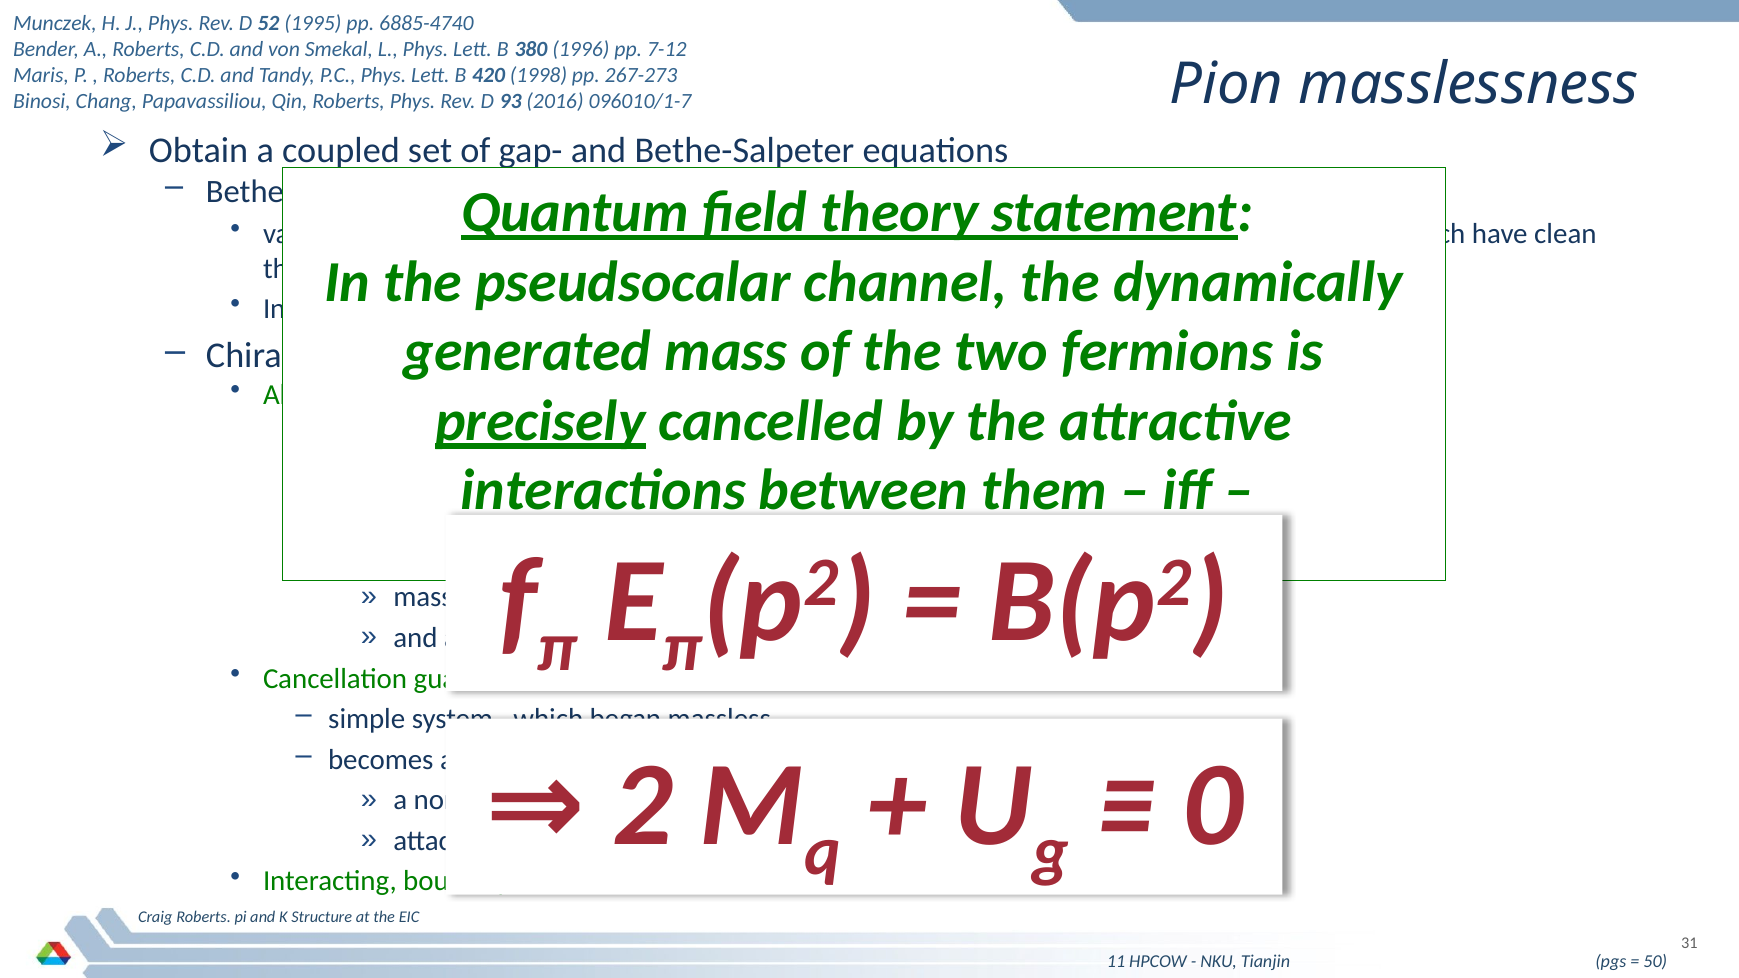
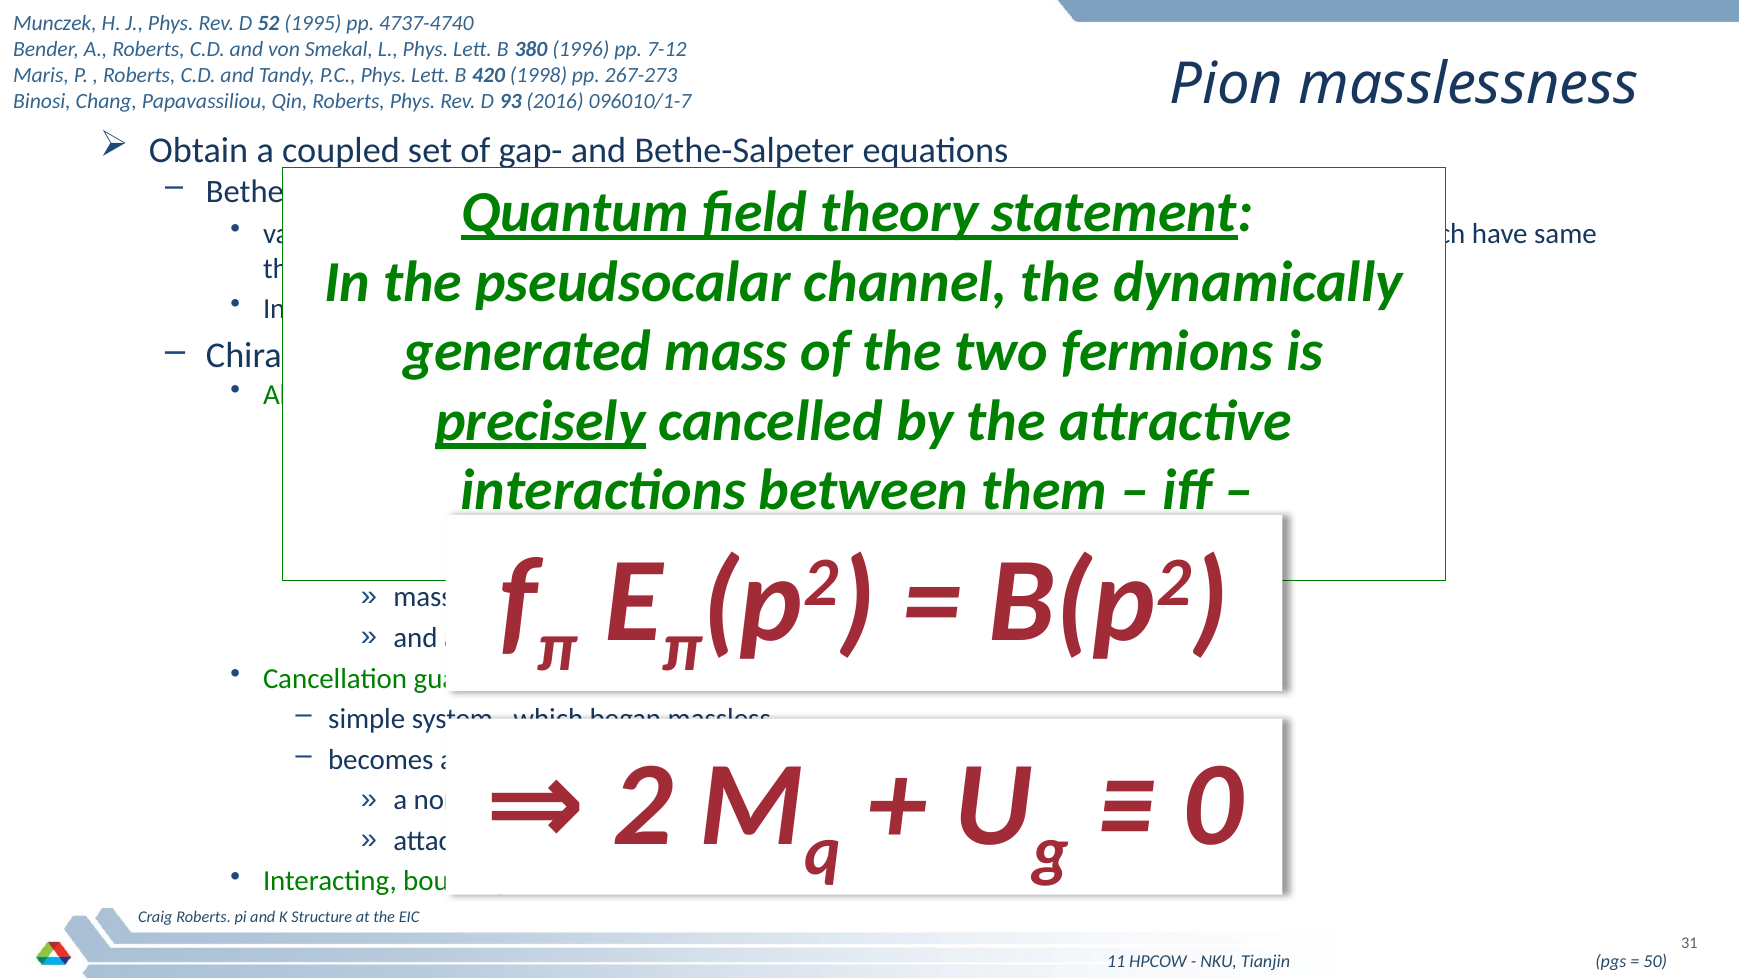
6885-4740: 6885-4740 -> 4737-4740 (426, 24)
clean: clean -> same (1565, 234)
